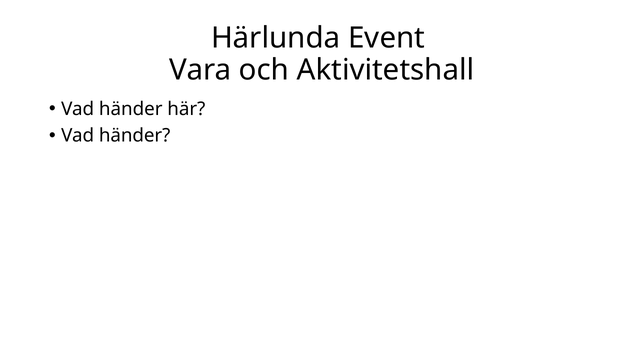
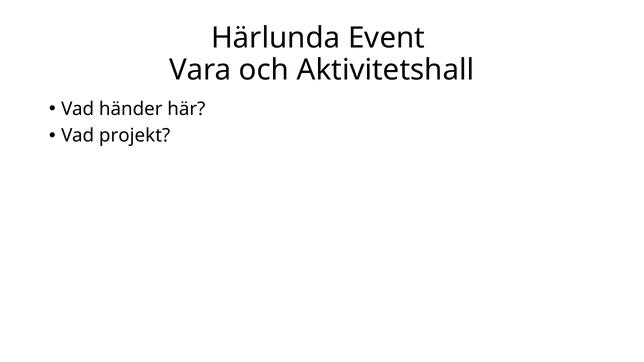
händer: händer -> projekt (135, 136)
